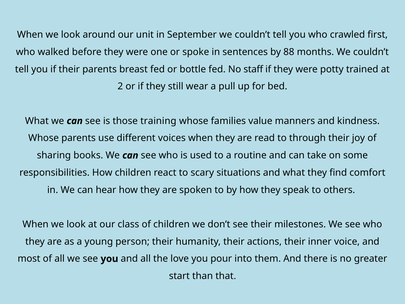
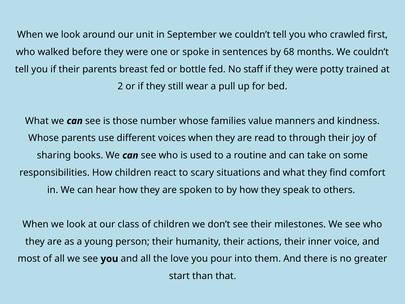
88: 88 -> 68 (289, 52)
training: training -> number (158, 121)
